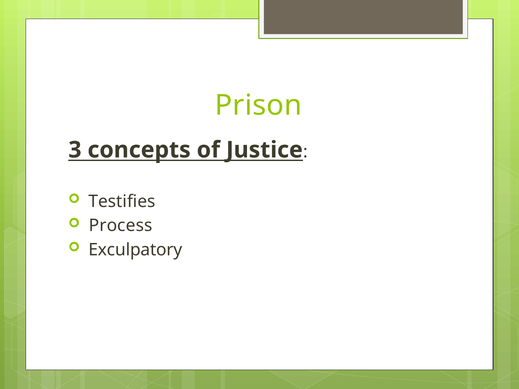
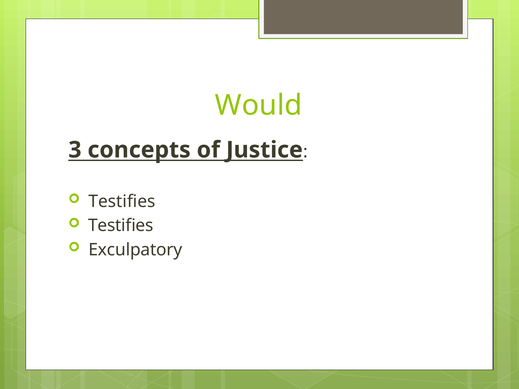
Prison: Prison -> Would (259, 105)
Process: Process -> Testifies (121, 226)
